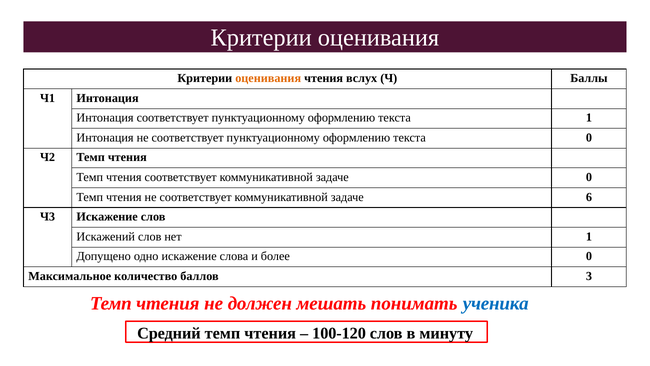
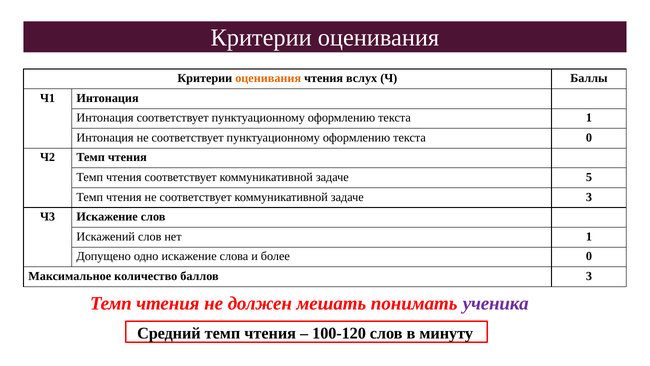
задаче 0: 0 -> 5 (589, 177)
задаче 6: 6 -> 3 (589, 197)
ученика colour: blue -> purple (496, 303)
